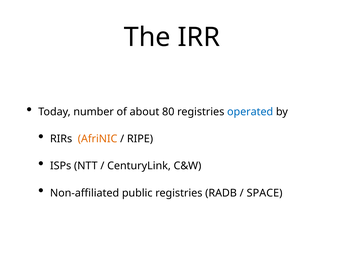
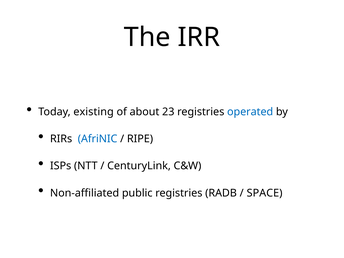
number: number -> existing (94, 112)
80: 80 -> 23 (168, 112)
AfriNIC colour: orange -> blue (98, 139)
